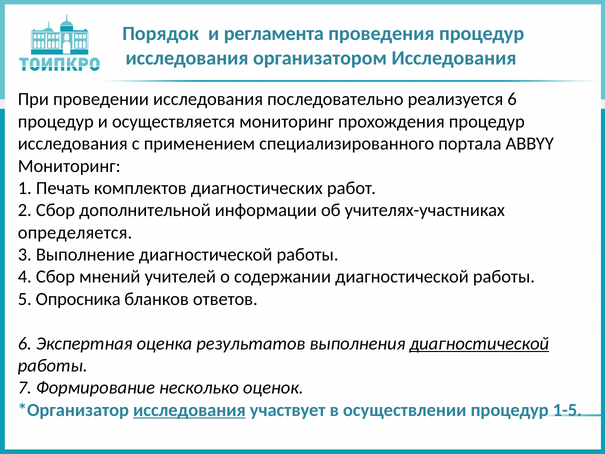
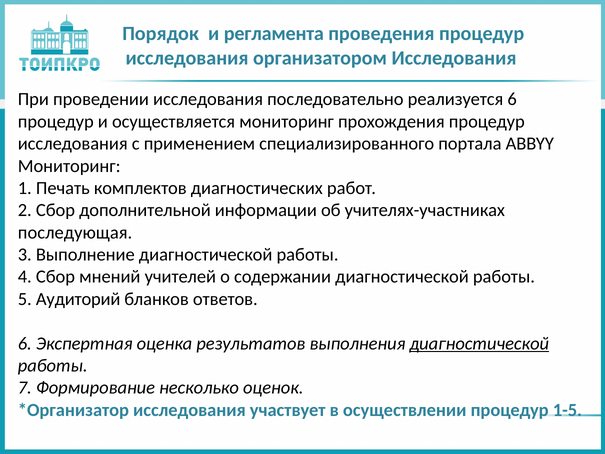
определяется: определяется -> последующая (75, 232)
Опросника: Опросника -> Аудиторий (78, 299)
исследования underline: present -> none (189, 410)
